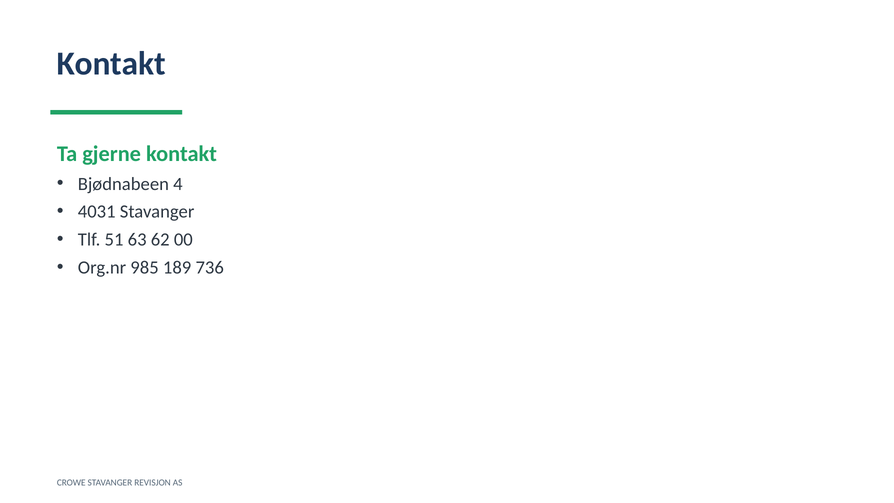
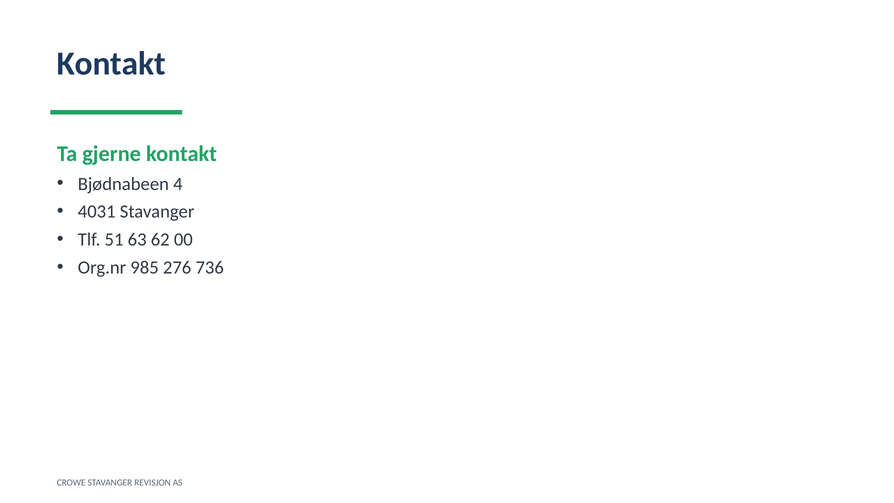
189: 189 -> 276 (177, 268)
